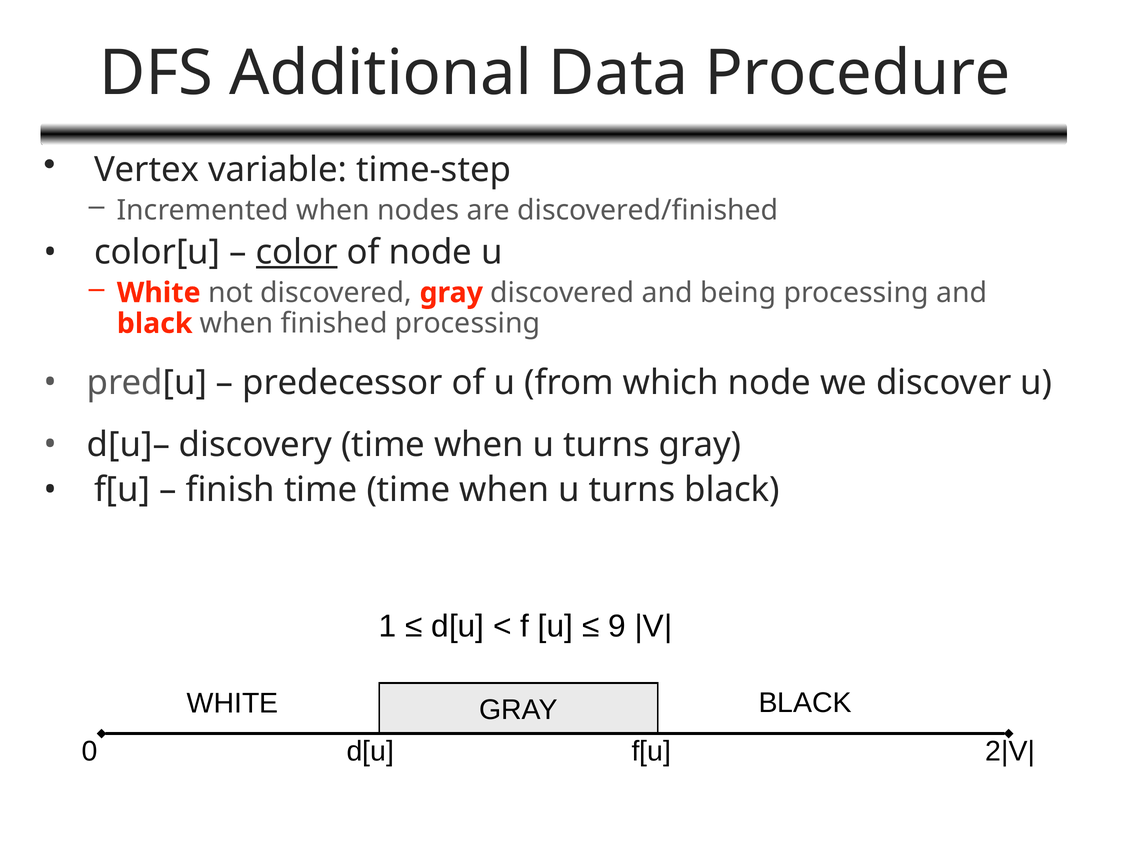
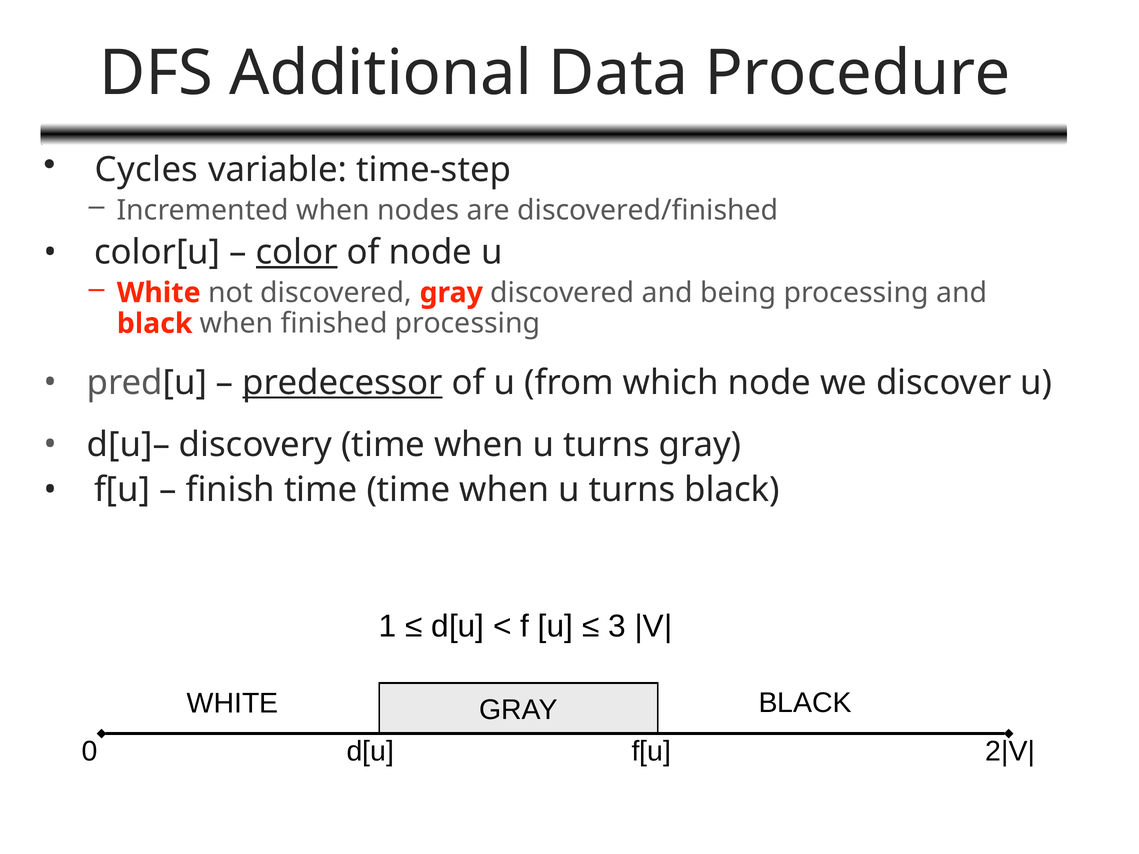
Vertex: Vertex -> Cycles (146, 170)
predecessor underline: none -> present (343, 383)
9: 9 -> 3 (617, 627)
